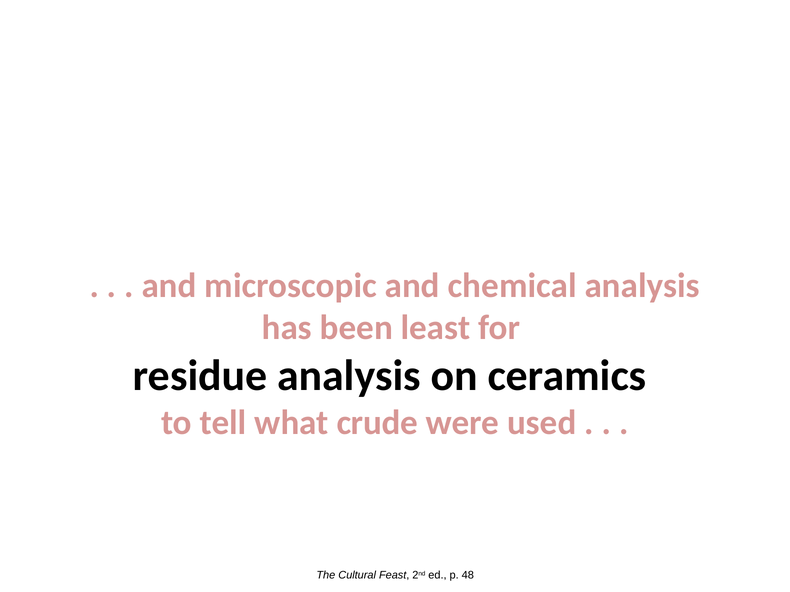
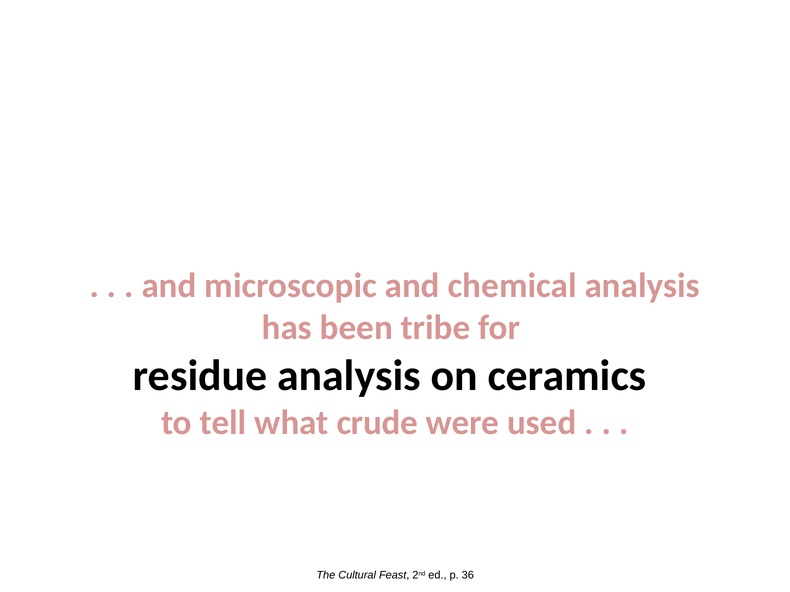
least: least -> tribe (435, 328)
48: 48 -> 36 (468, 576)
